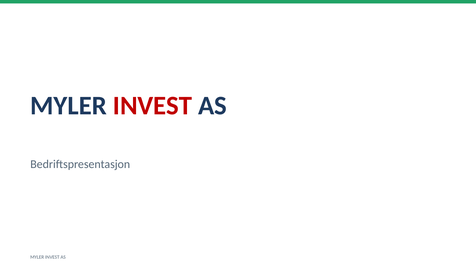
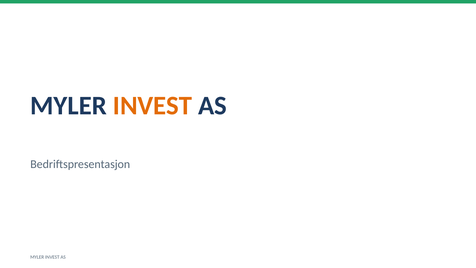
INVEST colour: red -> orange (153, 106)
